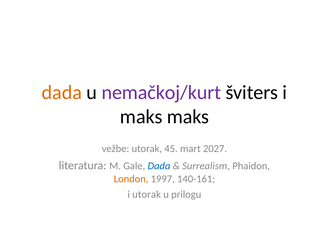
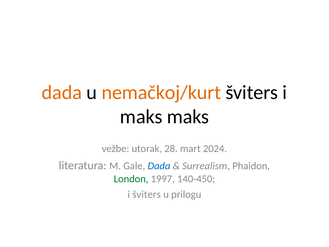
nemačkoj/kurt colour: purple -> orange (161, 92)
45: 45 -> 28 (171, 149)
2027: 2027 -> 2024 (215, 149)
London colour: orange -> green (131, 179)
140-161: 140-161 -> 140-450 (196, 179)
i utorak: utorak -> šviters (147, 194)
